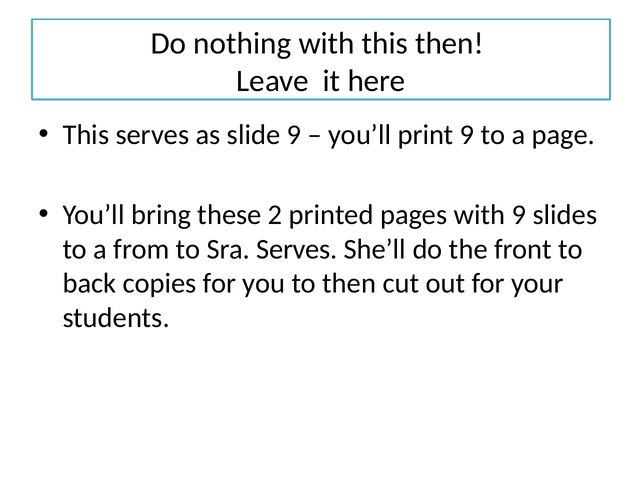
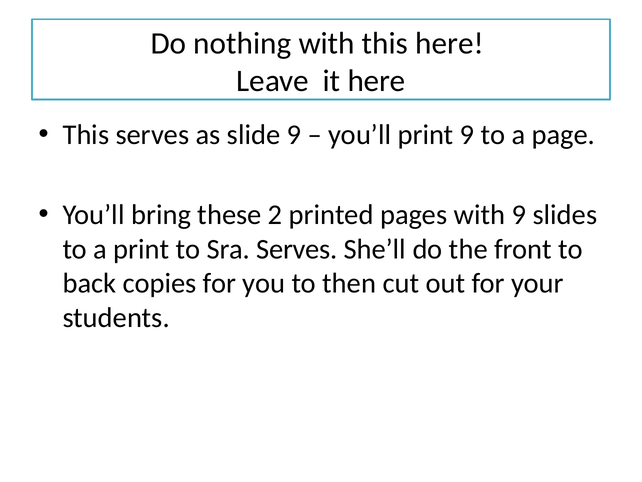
this then: then -> here (449, 43)
a from: from -> print (141, 249)
